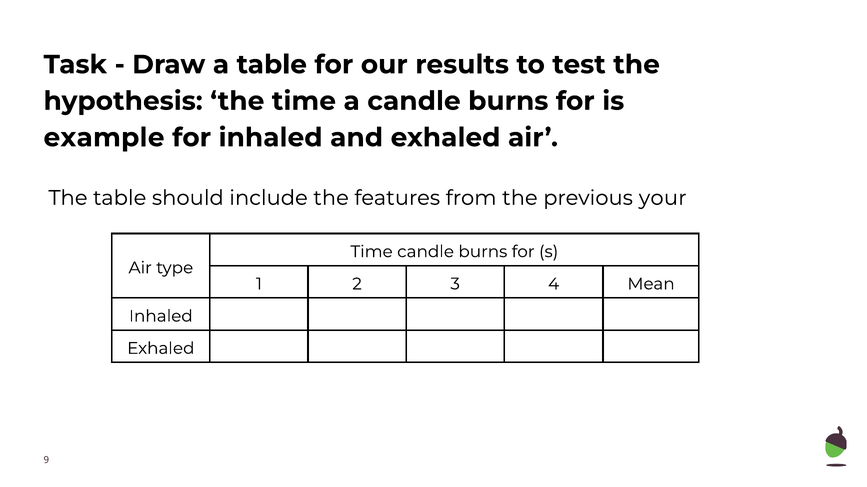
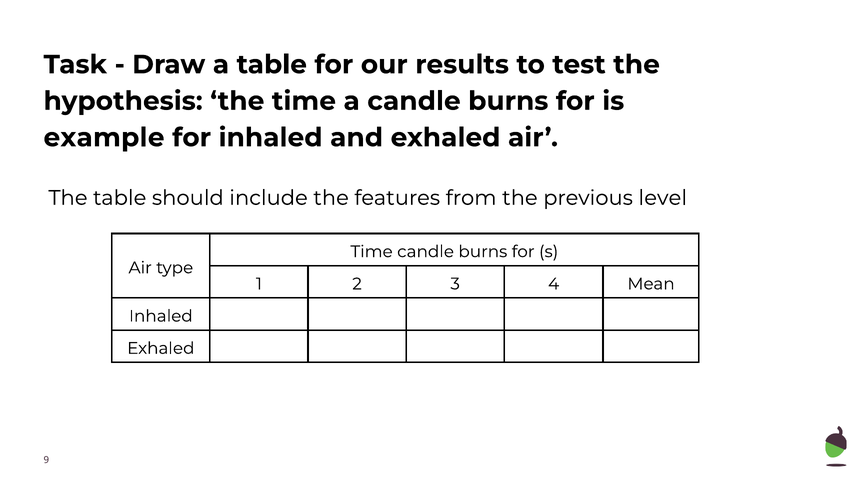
your: your -> level (663, 198)
